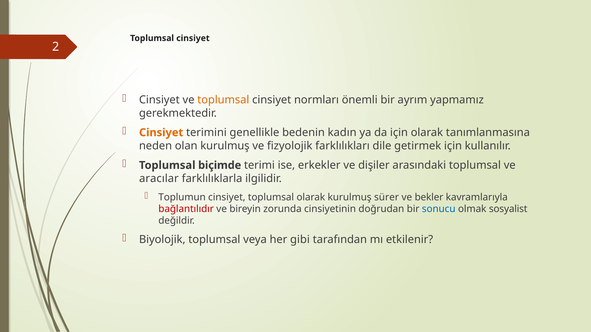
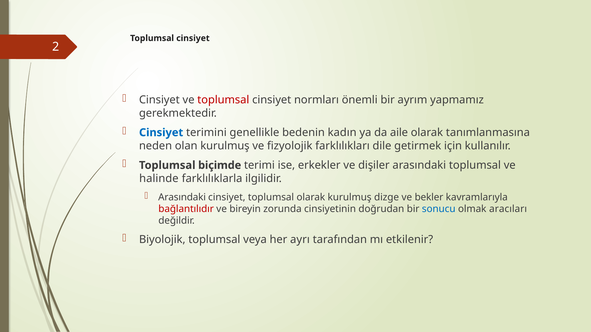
toplumsal colour: orange -> red (223, 100)
Cinsiyet colour: orange -> blue (161, 133)
da için: için -> aile (399, 133)
aracılar: aracılar -> halinde (159, 179)
Toplumun: Toplumun -> Arasındaki (182, 197)
sürer: sürer -> dizge (387, 197)
sosyalist: sosyalist -> aracıları (508, 209)
gibi: gibi -> ayrı (300, 240)
